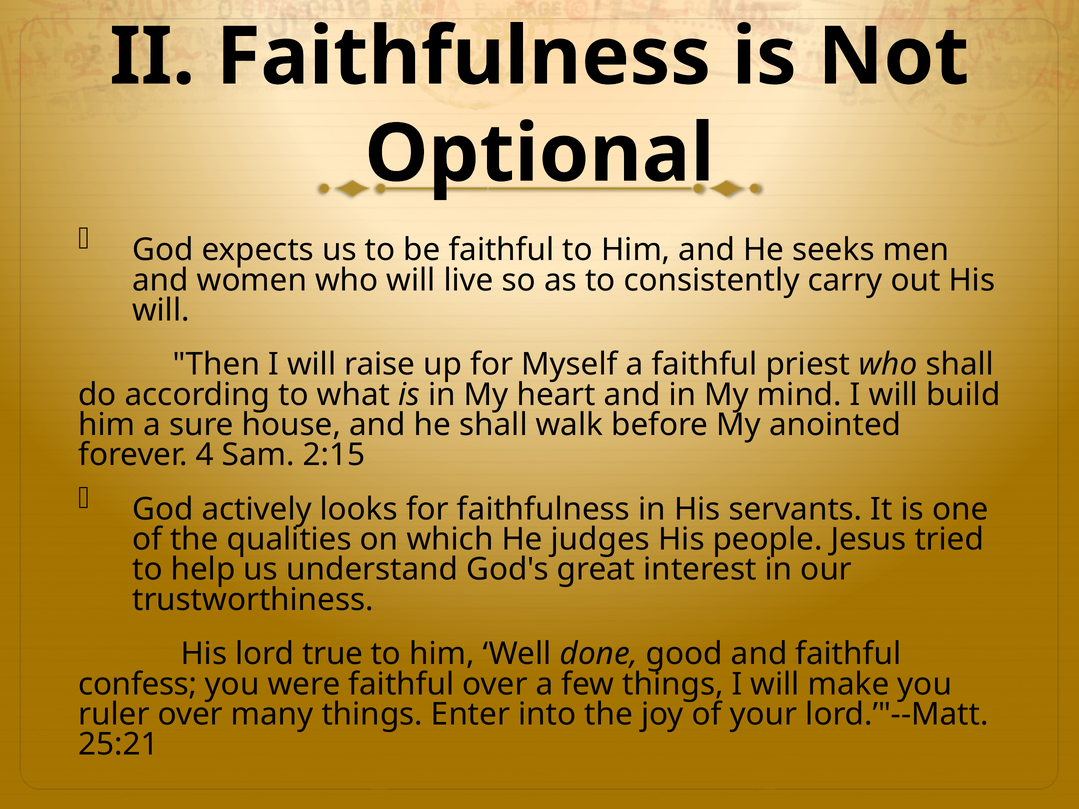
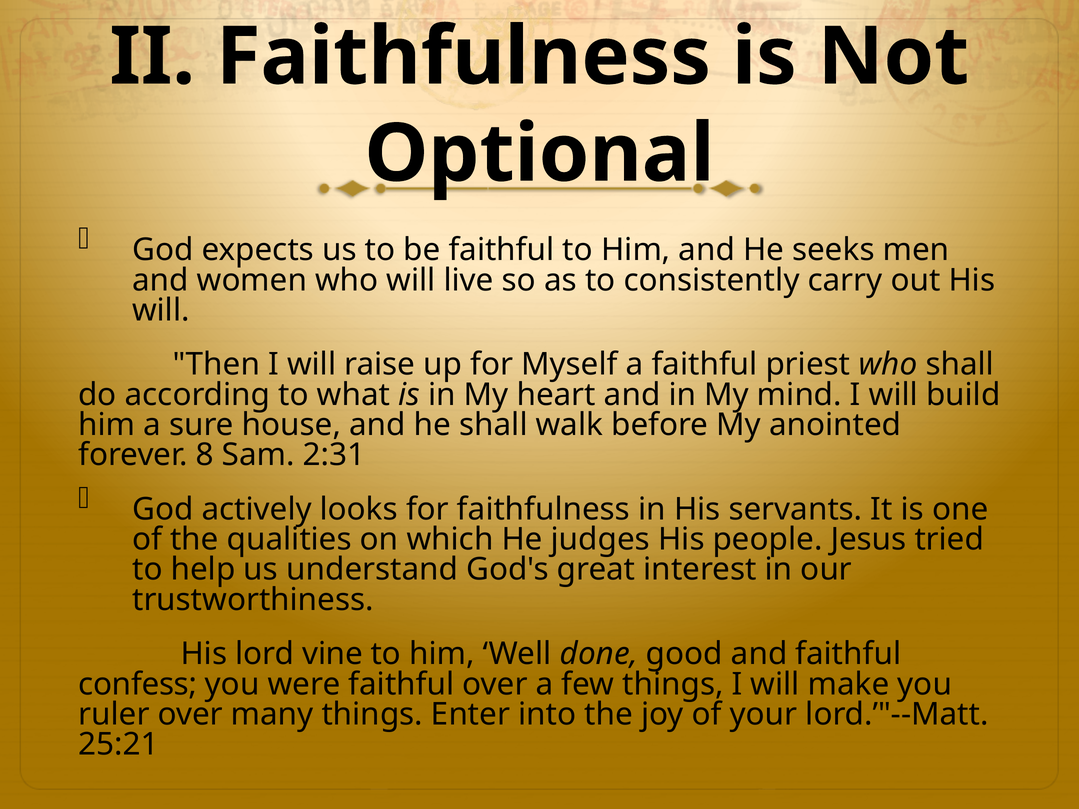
4: 4 -> 8 (205, 455)
2:15: 2:15 -> 2:31 (334, 455)
true: true -> vine (333, 654)
